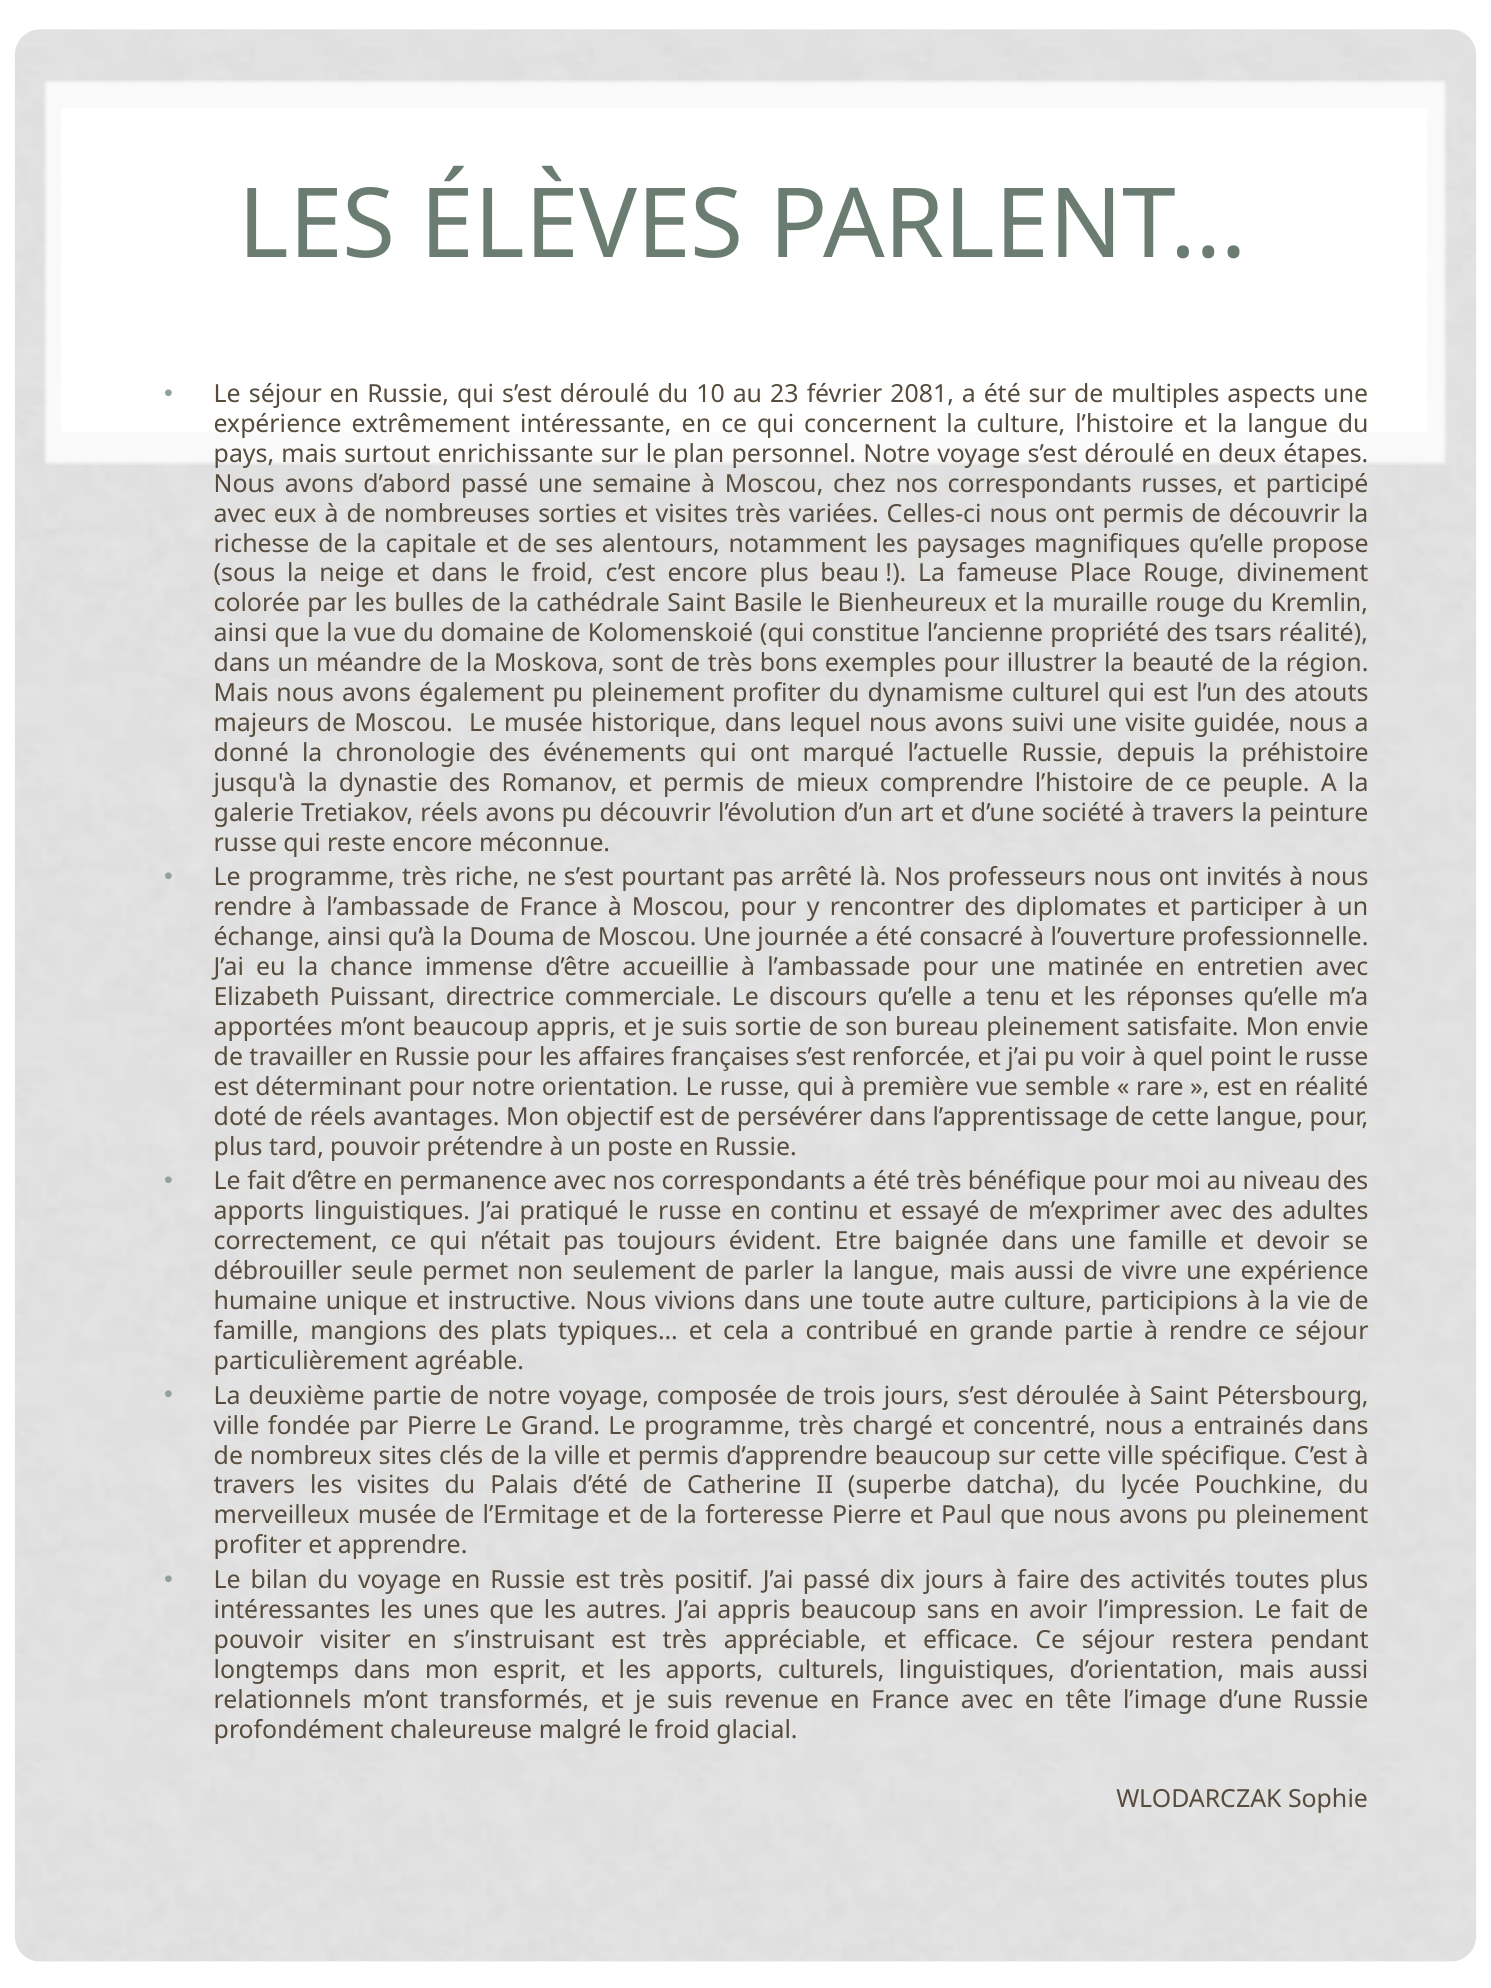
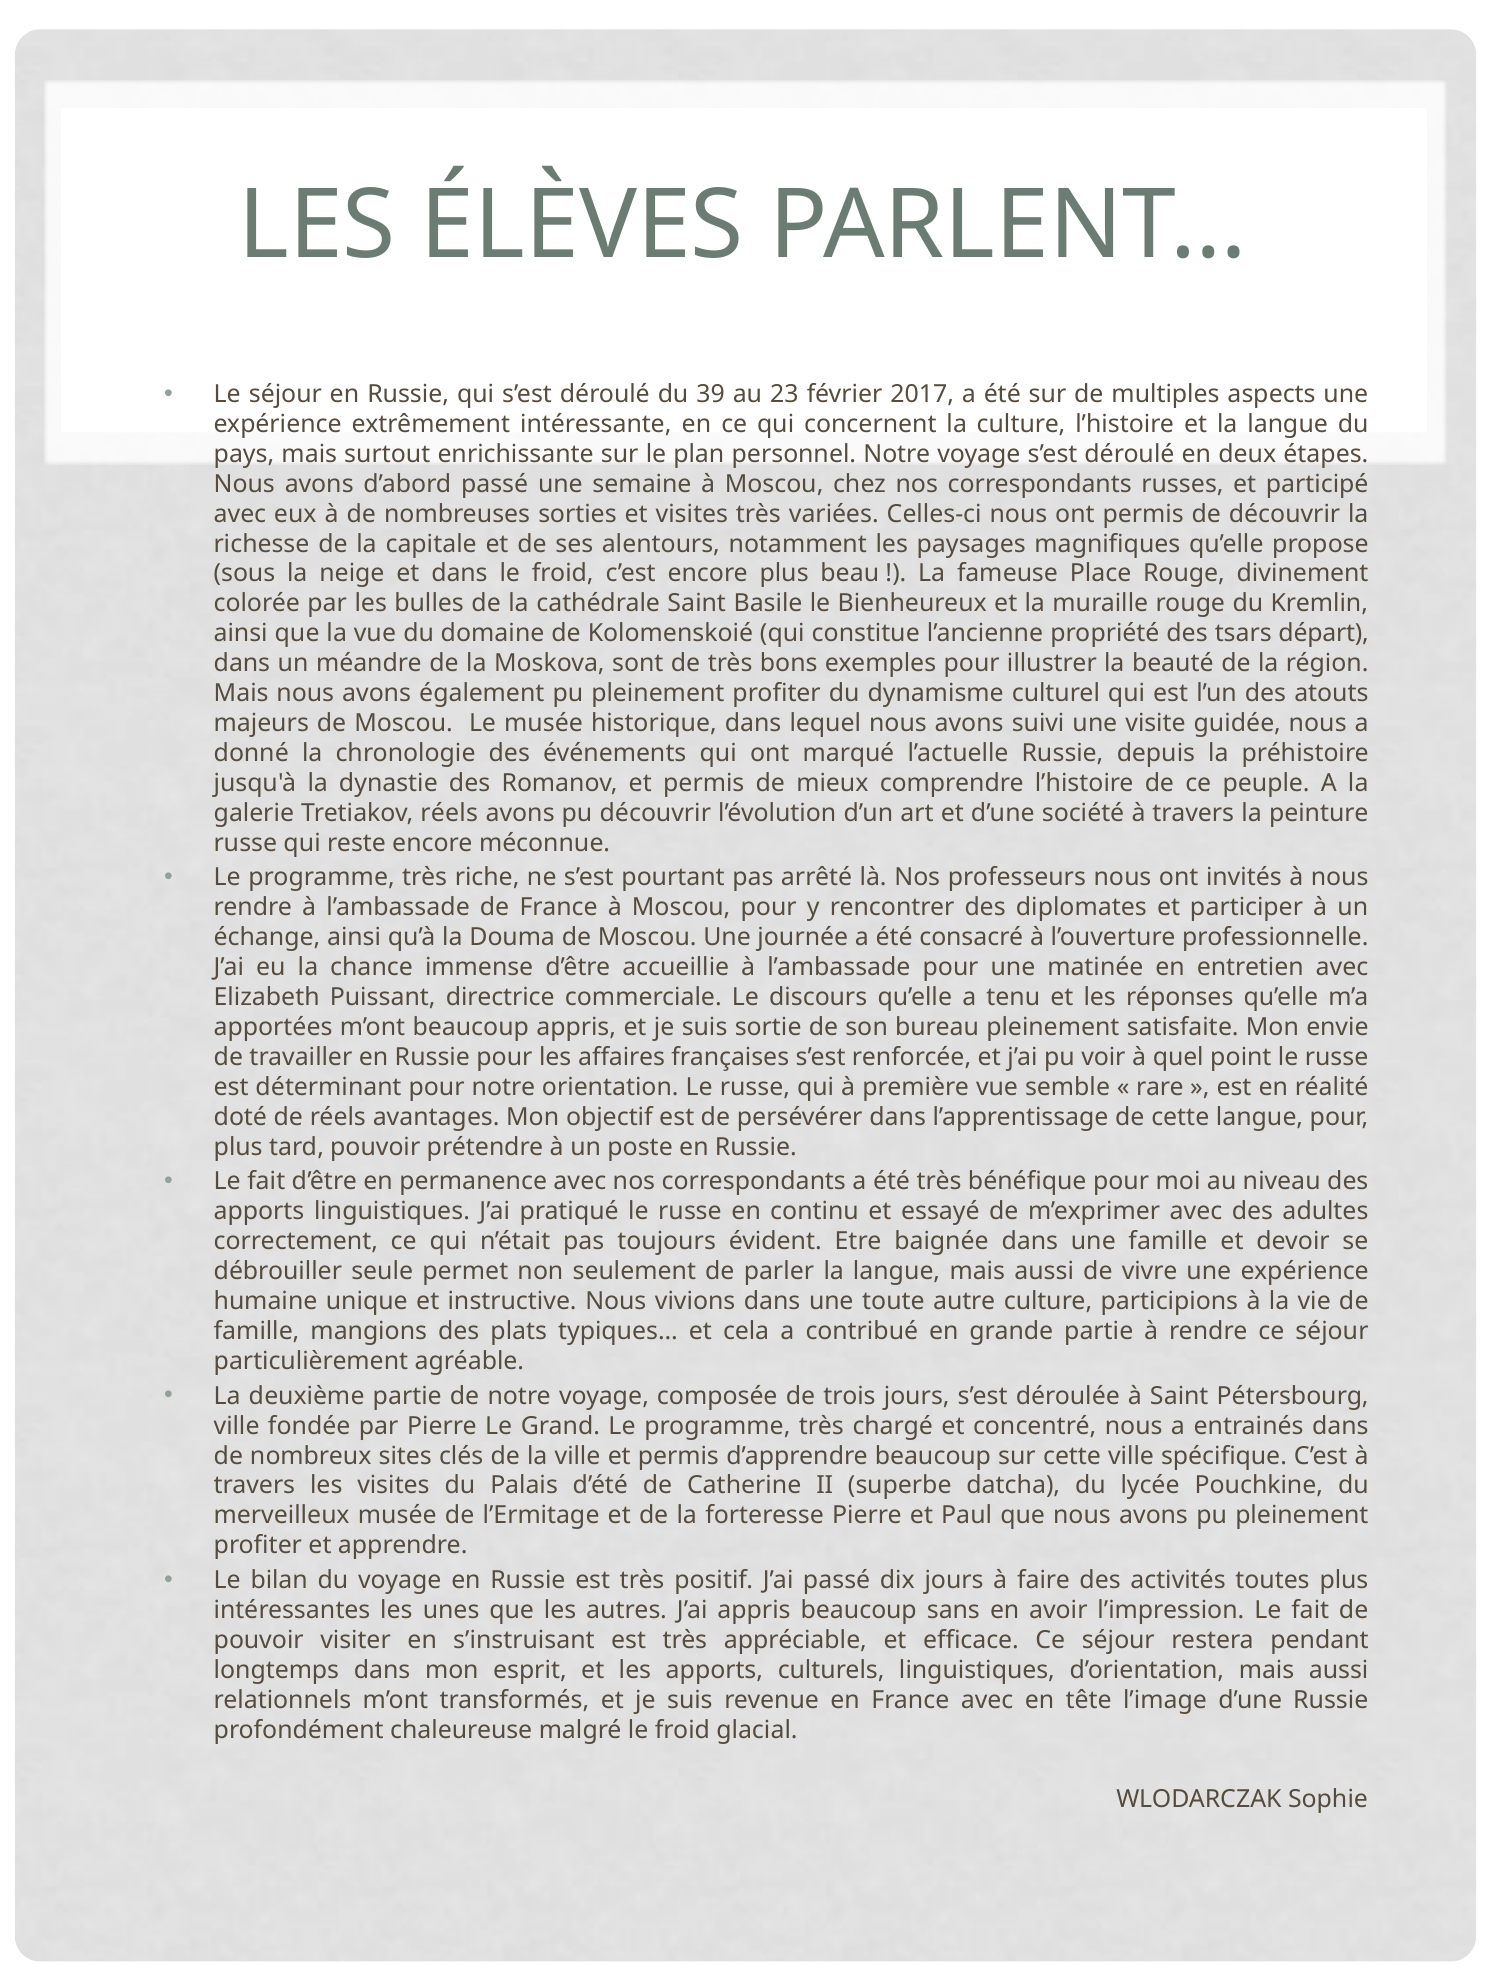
10: 10 -> 39 (711, 394)
2081: 2081 -> 2017 (922, 394)
tsars réalité: réalité -> départ (1324, 634)
